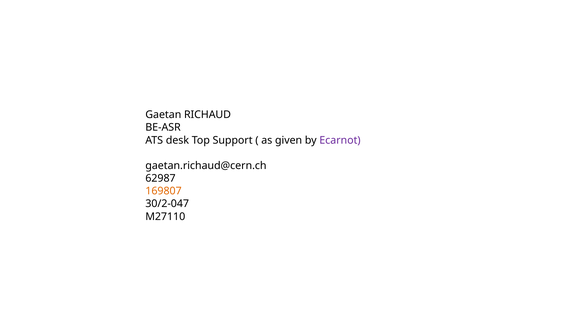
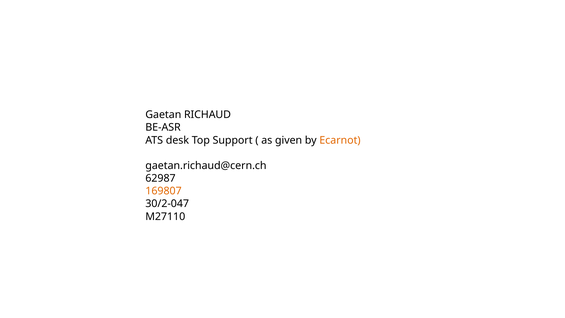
Ecarnot colour: purple -> orange (340, 140)
